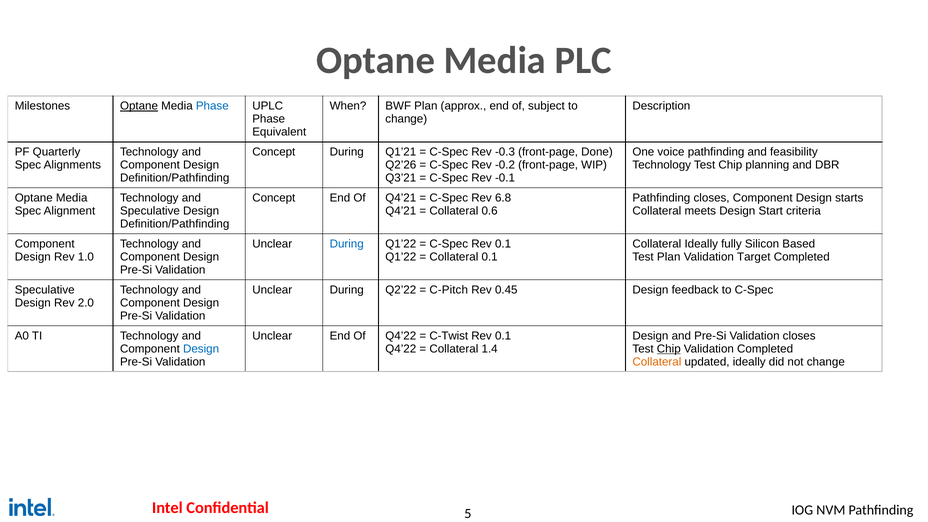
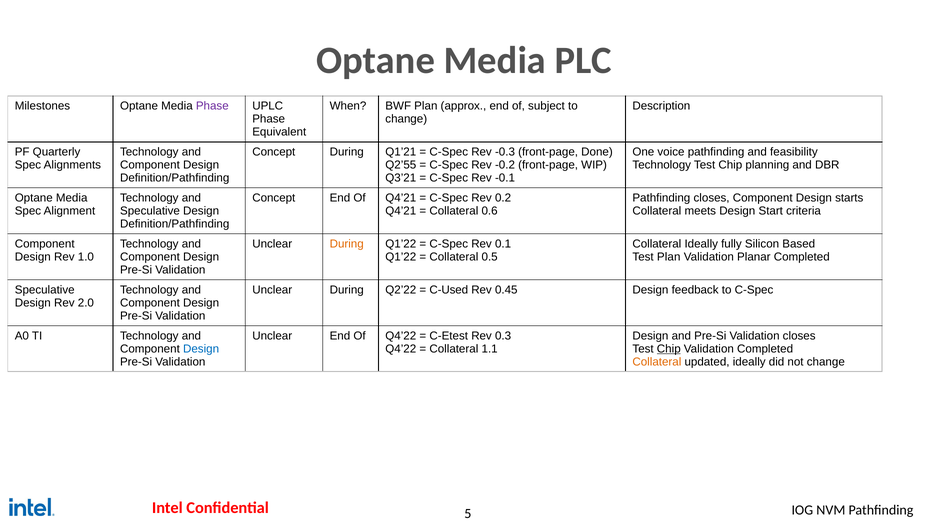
Optane underline: present -> none (139, 106)
Phase colour: blue -> purple (212, 106)
Q2’26: Q2’26 -> Q2’55 (401, 165)
6.8: 6.8 -> 0.2 (503, 198)
During colour: blue -> orange (347, 244)
Collateral 0.1: 0.1 -> 0.5 (490, 257)
Target: Target -> Planar (754, 257)
C-Pitch: C-Pitch -> C-Used (449, 290)
C-Twist: C-Twist -> C-Etest (449, 336)
0.1: 0.1 -> 0.3 (503, 336)
1.4: 1.4 -> 1.1 (490, 349)
